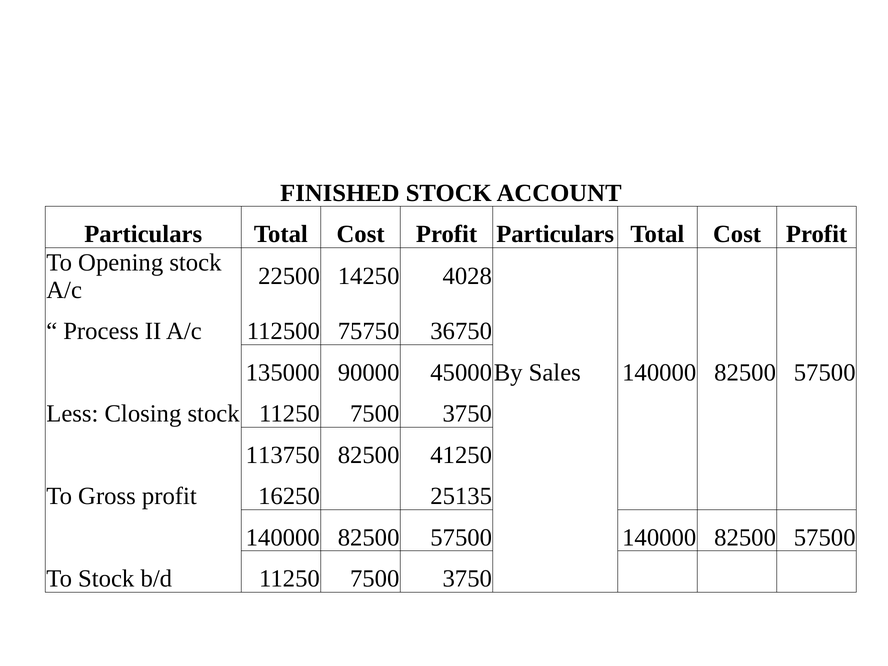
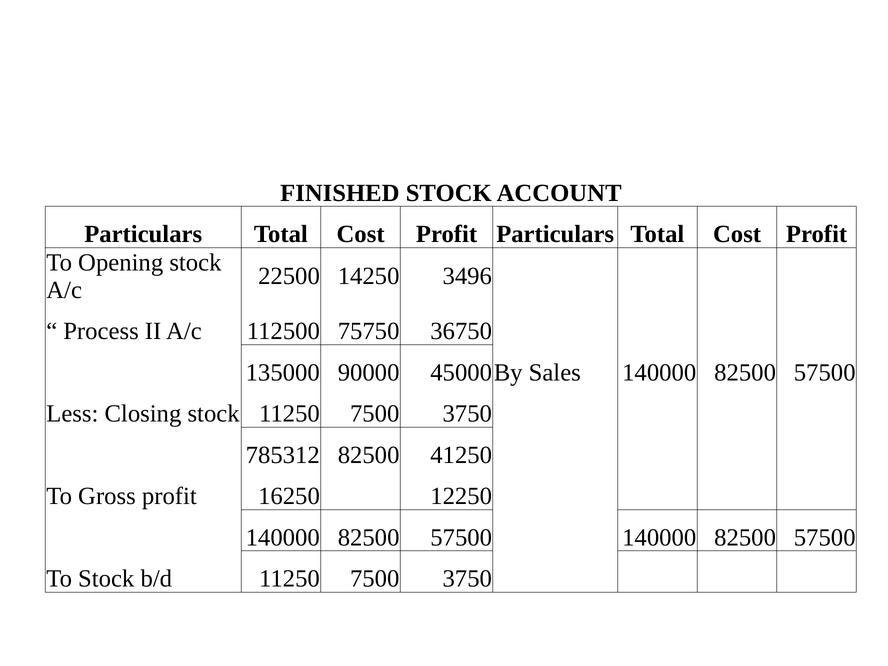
4028: 4028 -> 3496 (467, 276)
113750: 113750 -> 785312 (283, 455)
25135: 25135 -> 12250 (461, 496)
